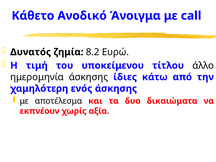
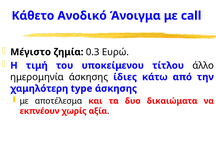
Δυνατός: Δυνατός -> Μέγιστο (31, 52)
8.2: 8.2 -> 0.3 (93, 52)
ενός: ενός -> type (82, 89)
